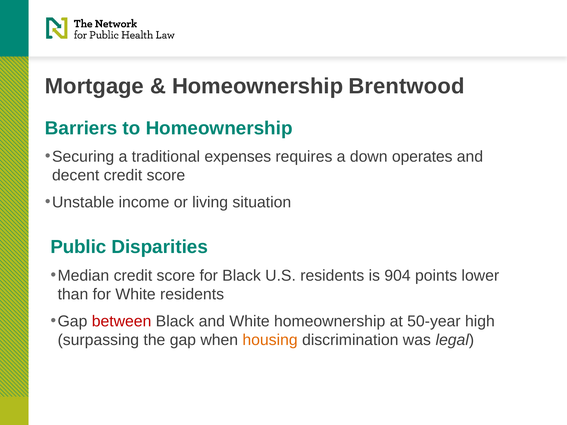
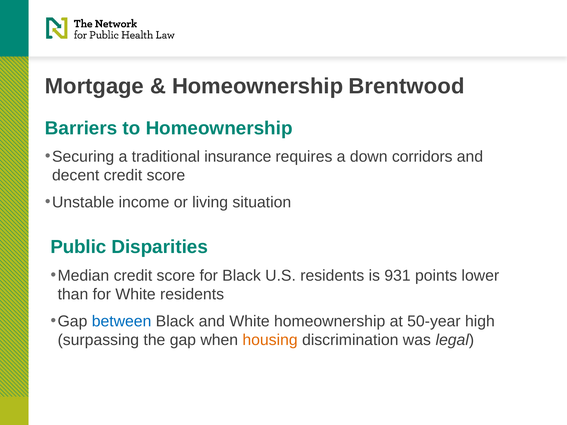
expenses: expenses -> insurance (238, 157)
operates: operates -> corridors (422, 157)
904: 904 -> 931 (398, 276)
between colour: red -> blue (122, 321)
